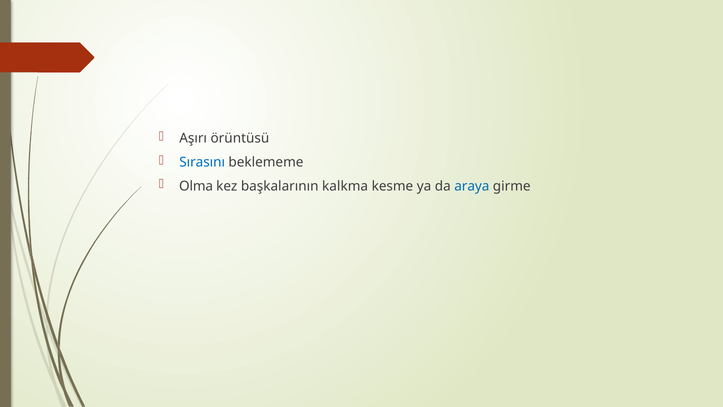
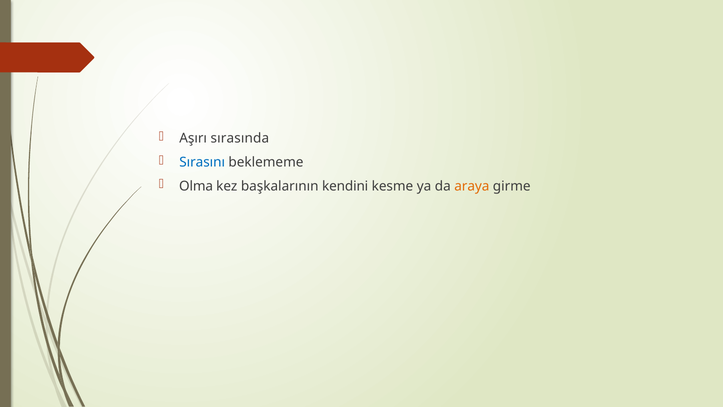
örüntüsü: örüntüsü -> sırasında (240, 138)
kalkma: kalkma -> kendini (345, 186)
araya colour: blue -> orange (472, 186)
